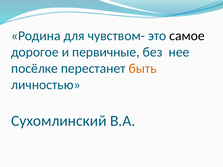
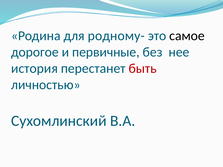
чувством-: чувством- -> родному- (116, 36)
посёлке: посёлке -> история (34, 68)
быть colour: orange -> red (143, 68)
